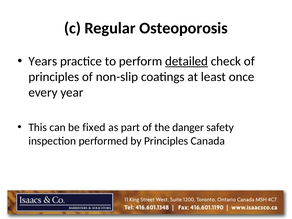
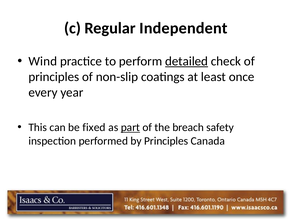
Osteoporosis: Osteoporosis -> Independent (183, 28)
Years: Years -> Wind (43, 61)
part underline: none -> present (130, 127)
danger: danger -> breach (188, 127)
